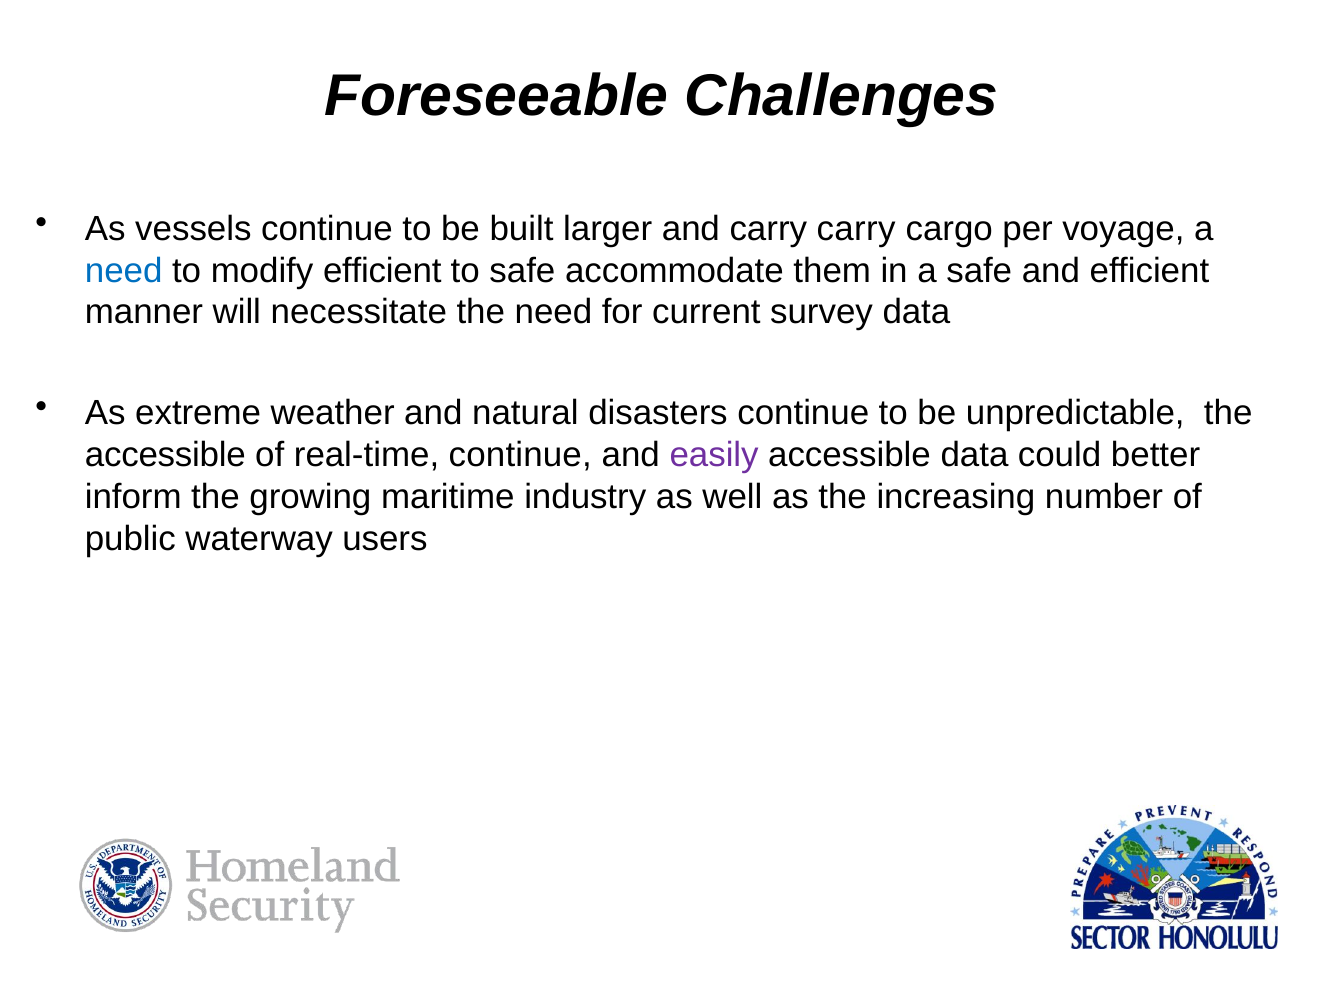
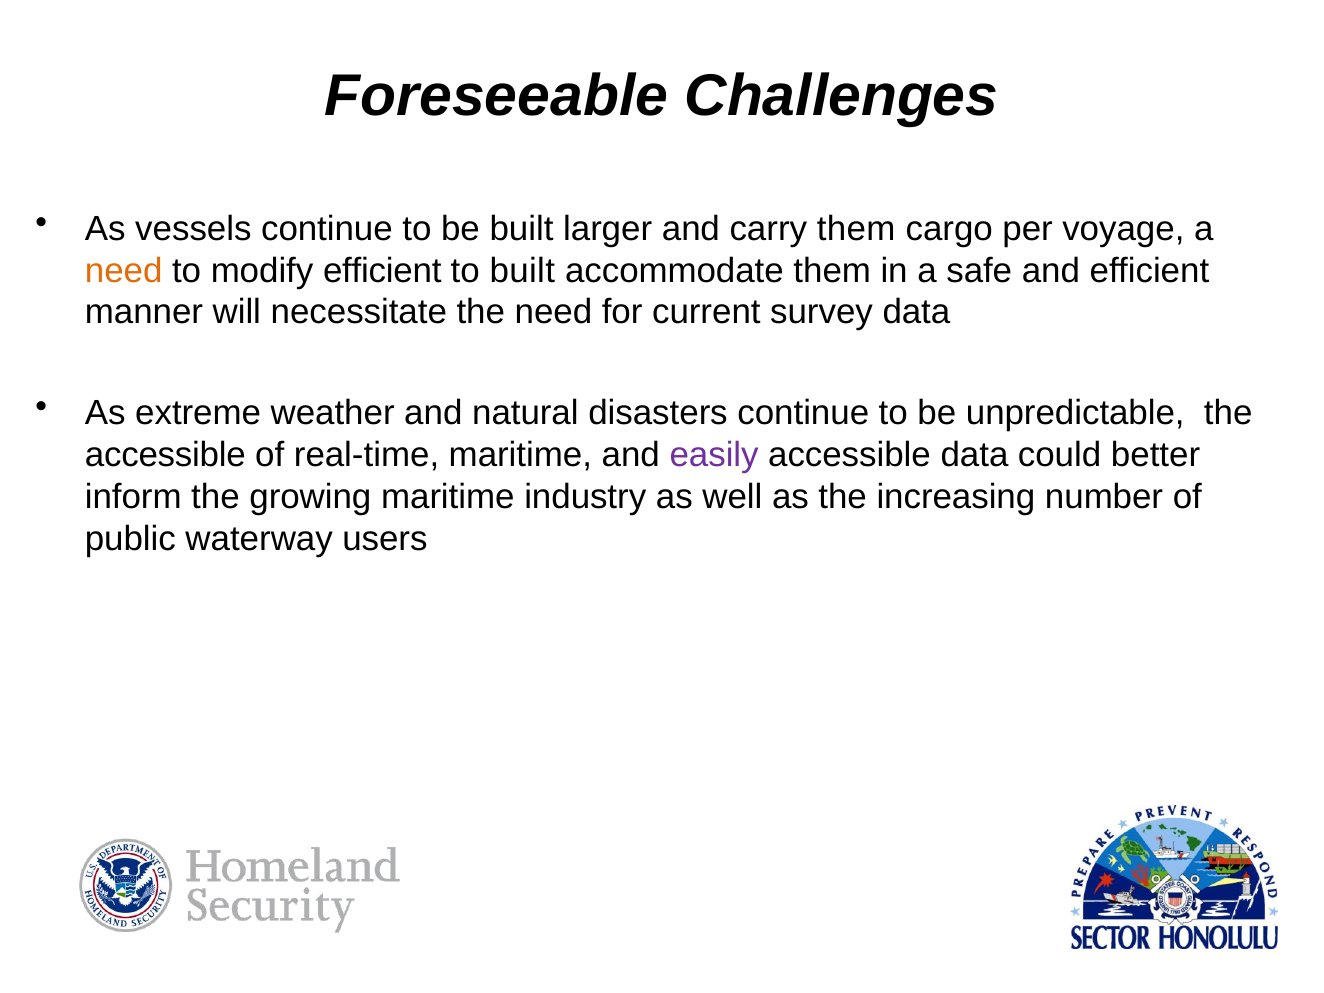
carry carry: carry -> them (856, 229)
need colour: blue -> orange (124, 271)
to safe: safe -> built (522, 271)
real-time continue: continue -> maritime (520, 455)
